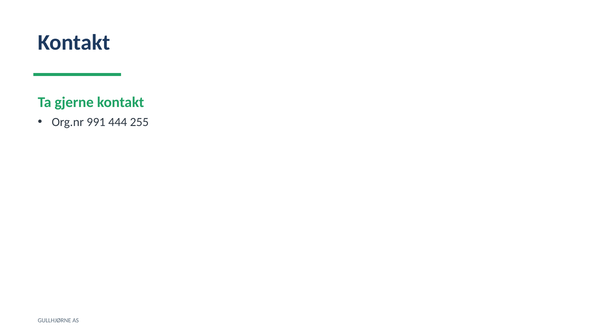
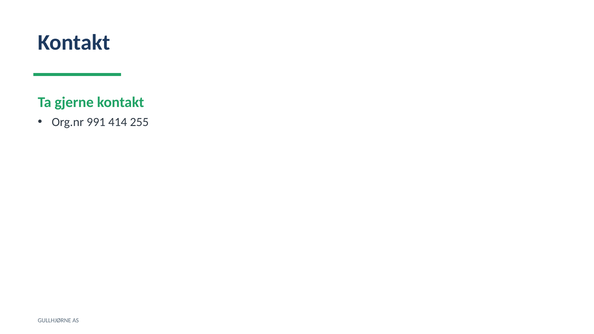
444: 444 -> 414 (118, 122)
